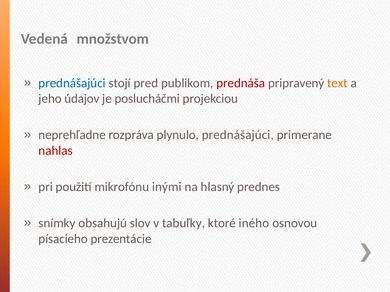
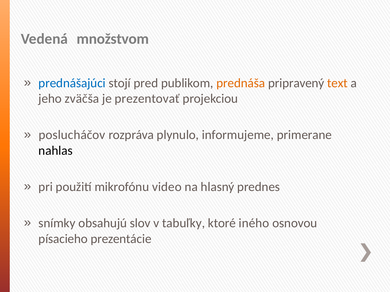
prednáša colour: red -> orange (241, 83)
údajov: údajov -> zväčša (82, 99)
poslucháčmi: poslucháčmi -> prezentovať (147, 99)
neprehľadne: neprehľadne -> poslucháčov (72, 135)
plynulo prednášajúci: prednášajúci -> informujeme (238, 135)
nahlas colour: red -> black (56, 151)
inými: inými -> video (167, 187)
